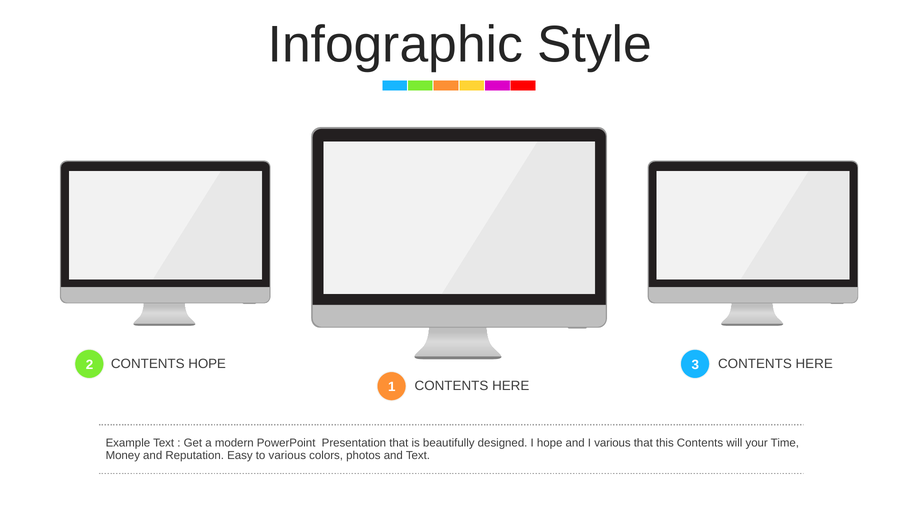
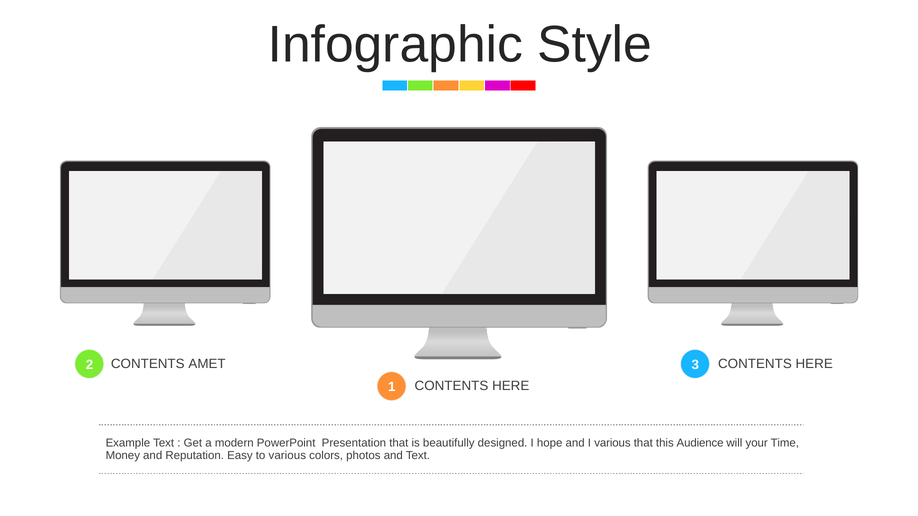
CONTENTS HOPE: HOPE -> AMET (207, 364)
this Contents: Contents -> Audience (700, 444)
